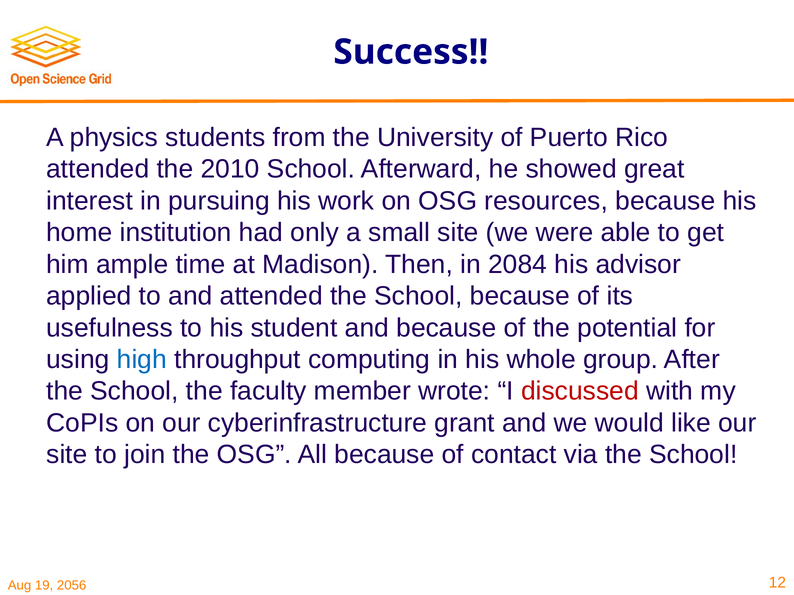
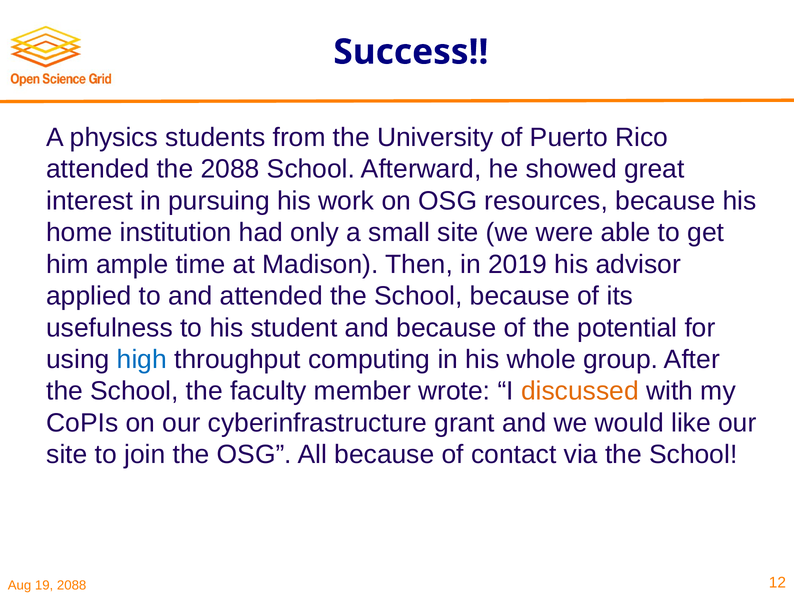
the 2010: 2010 -> 2088 (230, 169)
2084: 2084 -> 2019 (518, 265)
discussed colour: red -> orange (580, 392)
2056: 2056 -> 2088 (72, 586)
